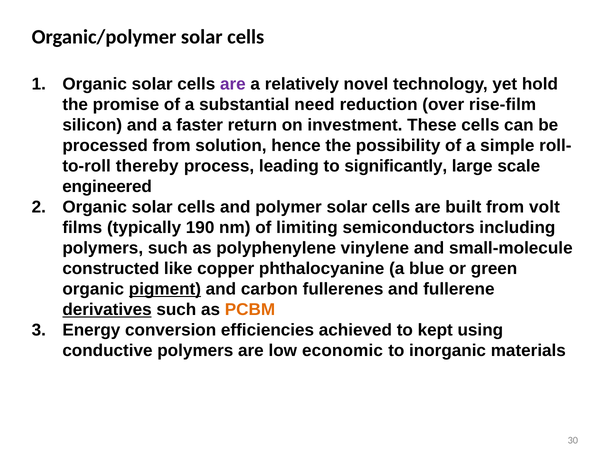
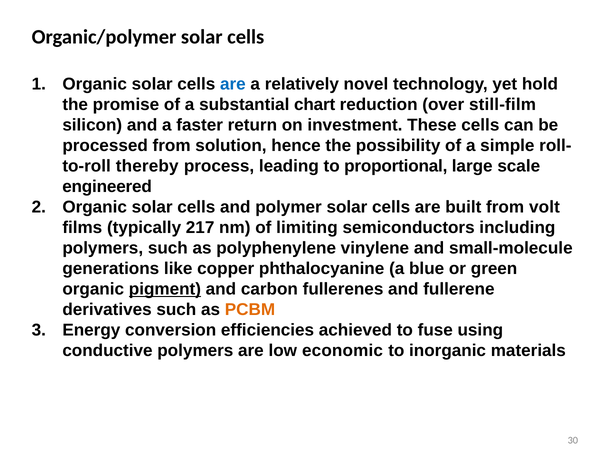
are colour: purple -> blue (233, 84)
need: need -> chart (315, 105)
rise-film: rise-film -> still-film (503, 105)
significantly: significantly -> proportional (396, 166)
190: 190 -> 217 (200, 228)
constructed: constructed -> generations (111, 269)
derivatives underline: present -> none (107, 310)
kept: kept -> fuse (435, 330)
